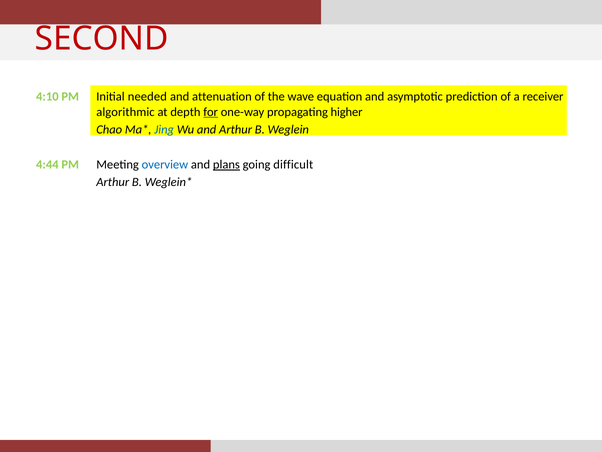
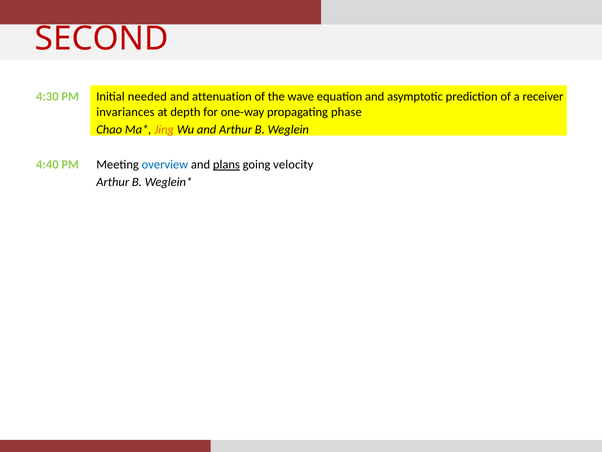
4:10: 4:10 -> 4:30 (47, 97)
algorithmic: algorithmic -> invariances (125, 112)
for underline: present -> none (211, 112)
higher: higher -> phase (346, 112)
Jing colour: blue -> orange (164, 129)
4:44: 4:44 -> 4:40 (47, 164)
difficult: difficult -> velocity (293, 164)
